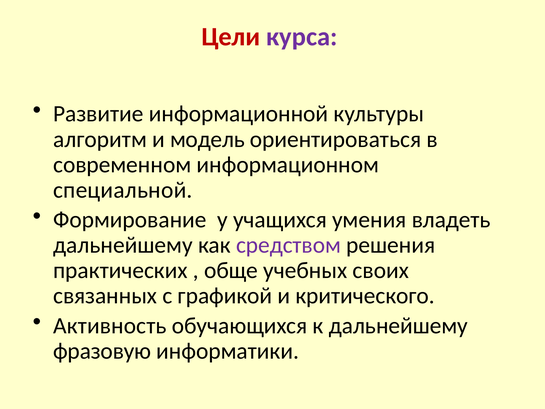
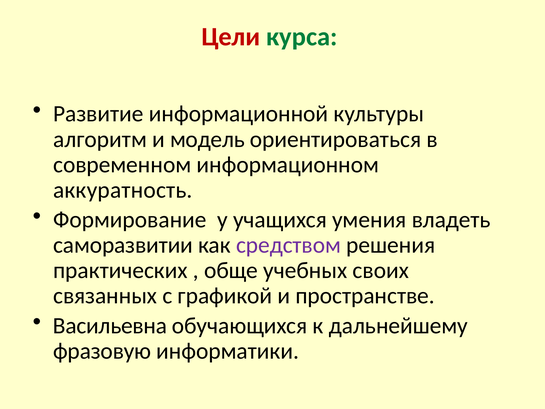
курса colour: purple -> green (302, 37)
специальной: специальной -> аккуратность (123, 190)
дальнейшему: дальнейшему -> саморазвитии (123, 245)
критического: критического -> пространстве (365, 296)
Активность: Активность -> Васильевна (110, 325)
